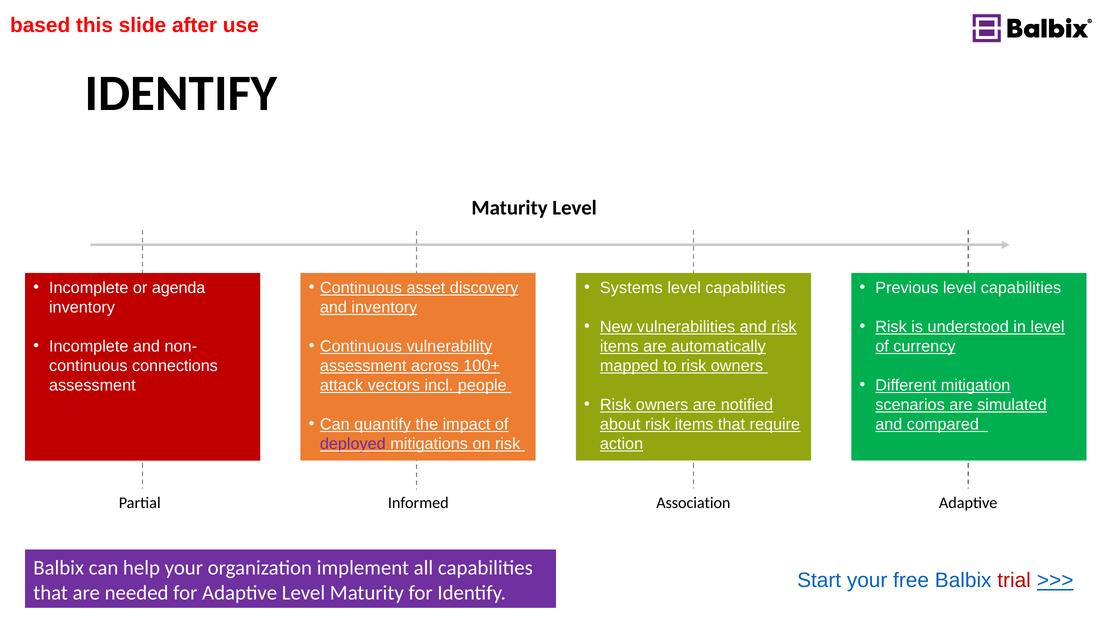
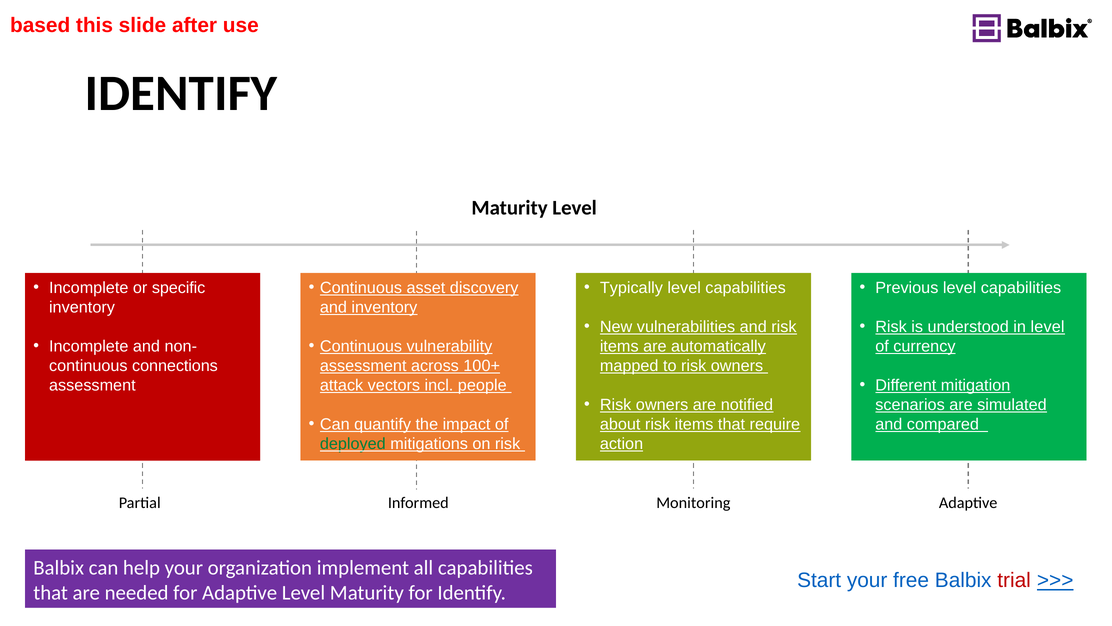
agenda: agenda -> specific (179, 288)
Systems: Systems -> Typically (631, 288)
deployed colour: purple -> green (353, 443)
Association: Association -> Monitoring (693, 503)
